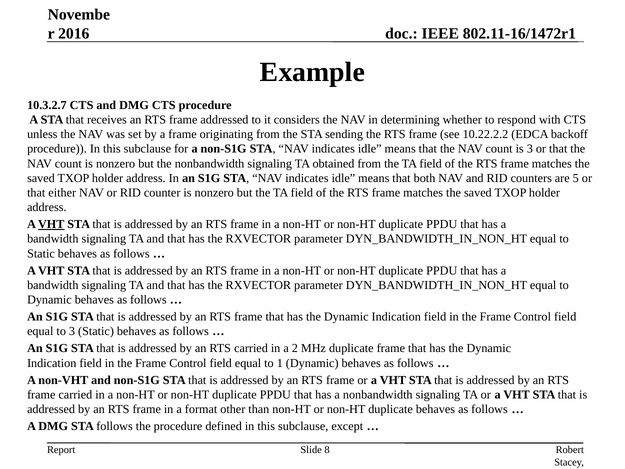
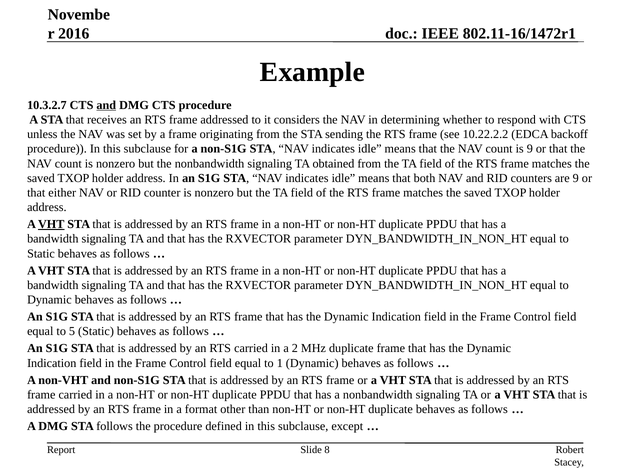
and underline: none -> present (106, 105)
is 3: 3 -> 9 (530, 149)
are 5: 5 -> 9 (576, 178)
to 3: 3 -> 5 (72, 331)
